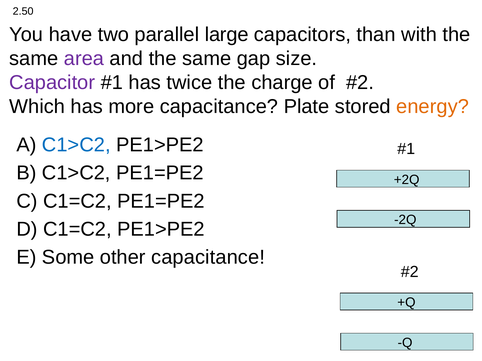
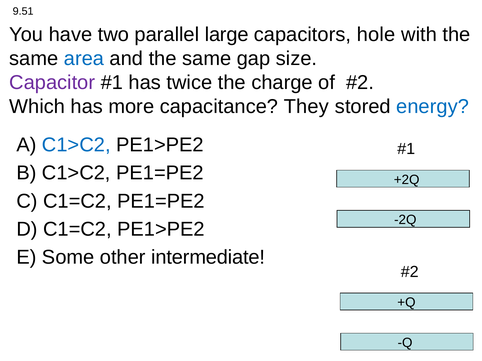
2.50: 2.50 -> 9.51 (23, 11)
than: than -> hole (376, 35)
area colour: purple -> blue (84, 59)
Plate: Plate -> They (306, 107)
energy colour: orange -> blue (433, 107)
other capacitance: capacitance -> intermediate (208, 258)
